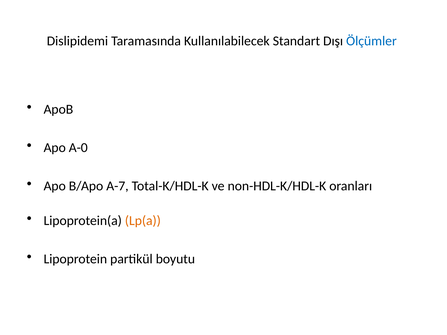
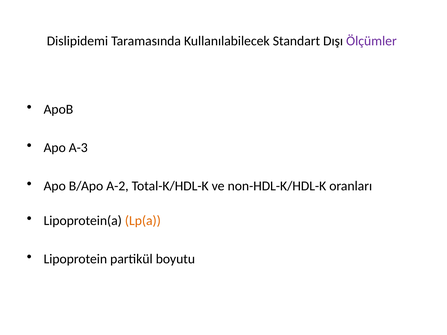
Ölçümler colour: blue -> purple (371, 41)
A-0: A-0 -> A-3 (78, 148)
A-7: A-7 -> A-2 (117, 186)
